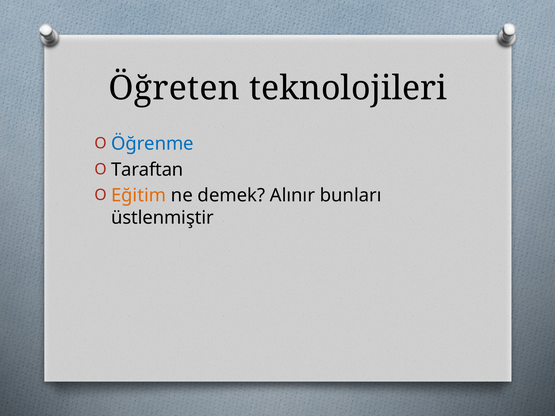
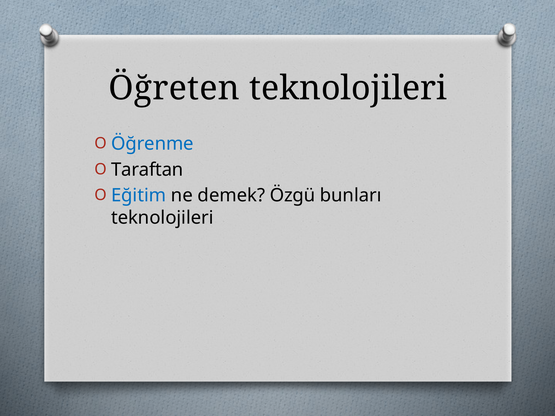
Eğitim colour: orange -> blue (139, 196)
Alınır: Alınır -> Özgü (293, 196)
üstlenmiştir: üstlenmiştir -> teknolojileri (162, 218)
